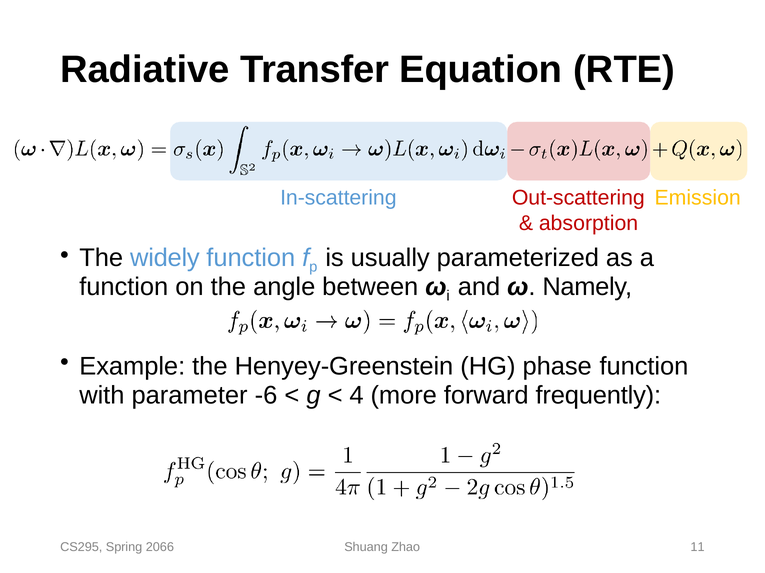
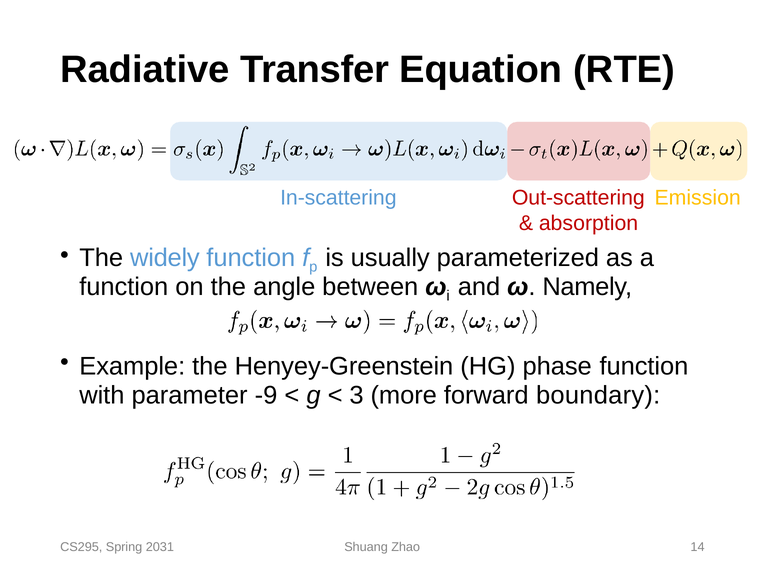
-6: -6 -> -9 (266, 396)
4: 4 -> 3 (357, 396)
frequently: frequently -> boundary (598, 396)
2066: 2066 -> 2031 (160, 548)
11: 11 -> 14 (698, 548)
